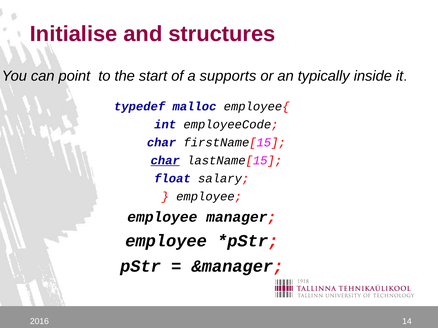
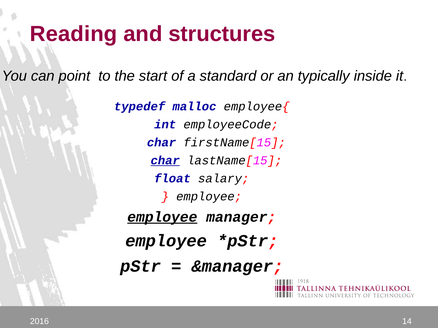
Initialise: Initialise -> Reading (74, 34)
supports: supports -> standard (228, 76)
employee underline: none -> present (162, 217)
